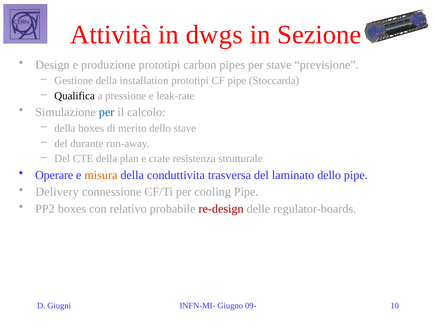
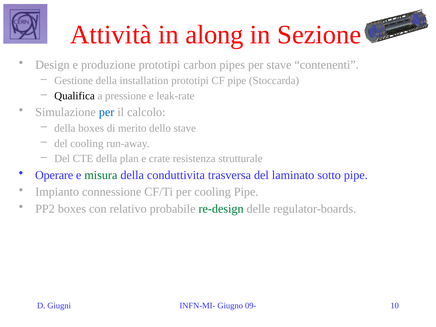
dwgs: dwgs -> along (215, 35)
previsione: previsione -> contenenti (327, 65)
del durante: durante -> cooling (87, 143)
misura colour: orange -> green (101, 175)
laminato dello: dello -> sotto (329, 175)
Delivery: Delivery -> Impianto (57, 192)
re-design colour: red -> green (221, 209)
